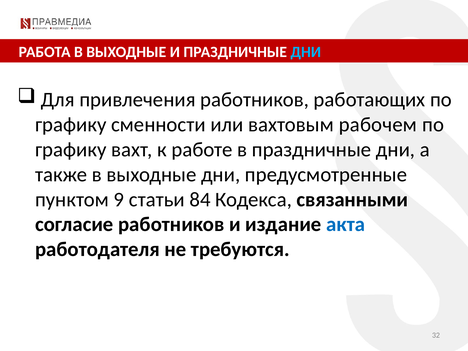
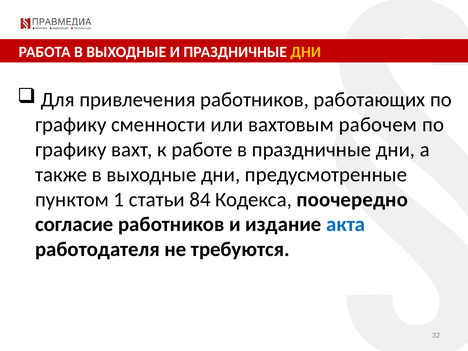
ДНИ colour: light blue -> yellow (306, 52)
9: 9 -> 1 (119, 199)
связанными: связанными -> поочередно (352, 199)
